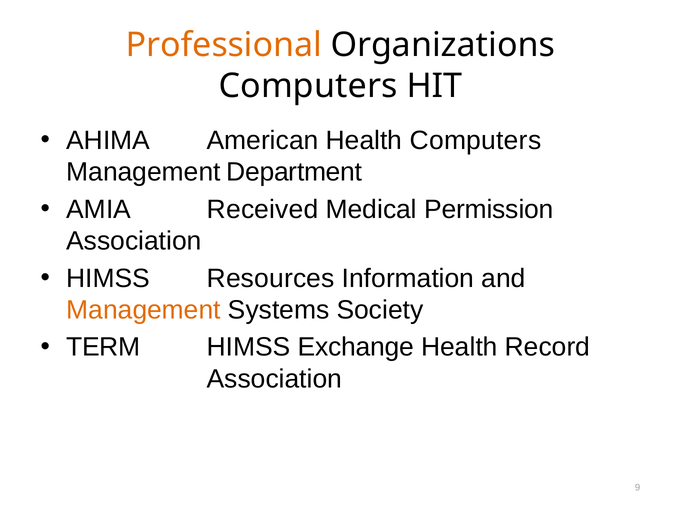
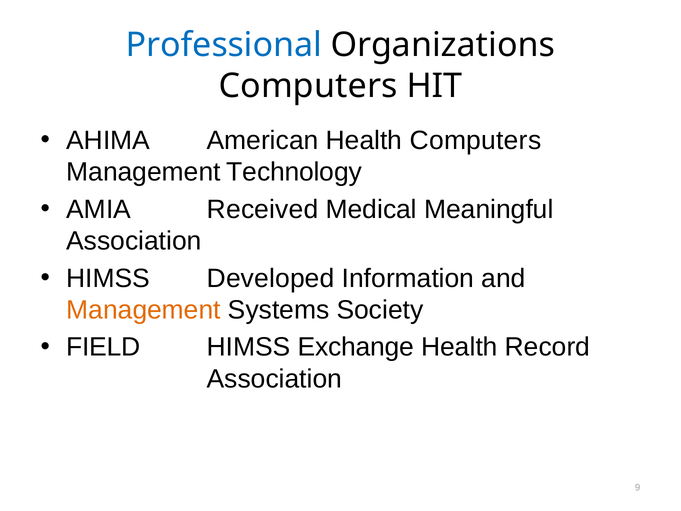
Professional colour: orange -> blue (224, 45)
Department: Department -> Technology (294, 172)
Permission: Permission -> Meaningful (489, 209)
Resources: Resources -> Developed (271, 278)
TERM: TERM -> FIELD (103, 347)
